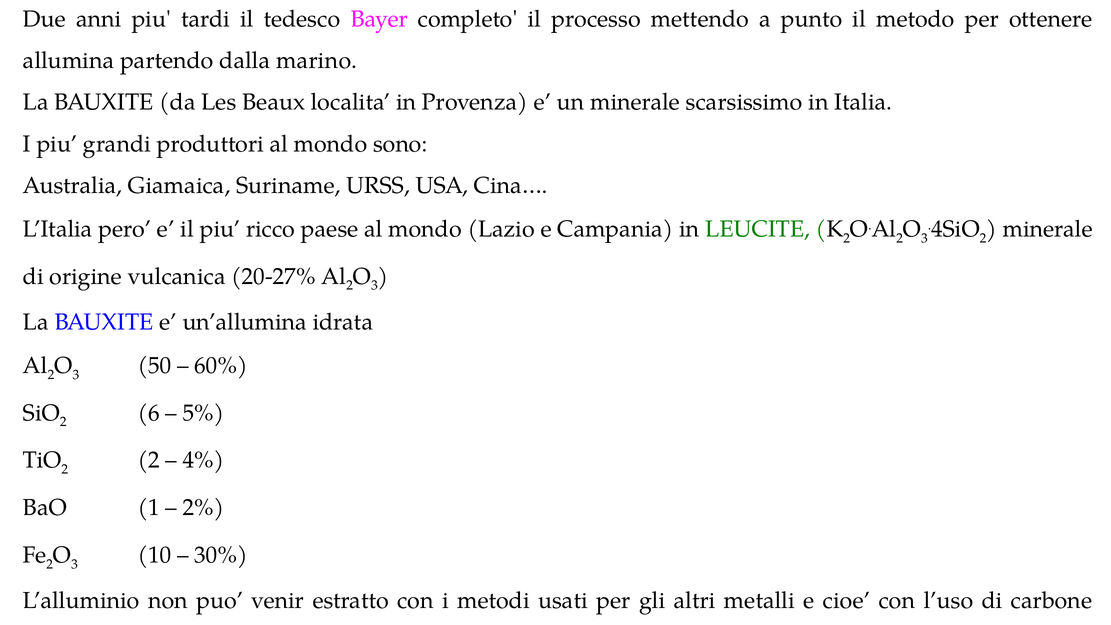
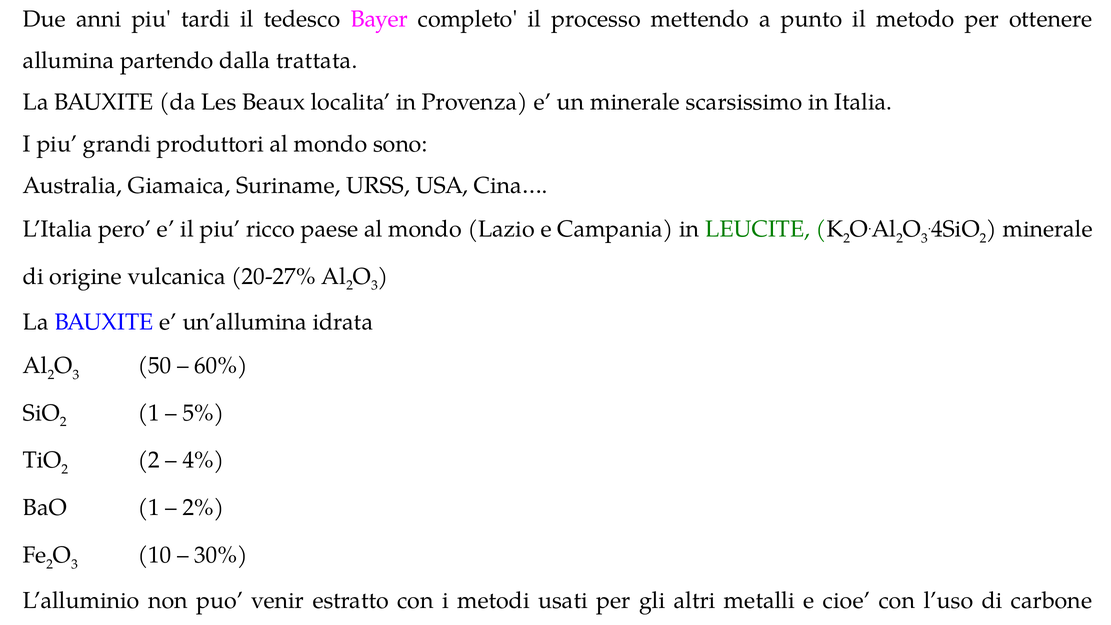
marino: marino -> trattata (317, 61)
2 6: 6 -> 1 (149, 413)
